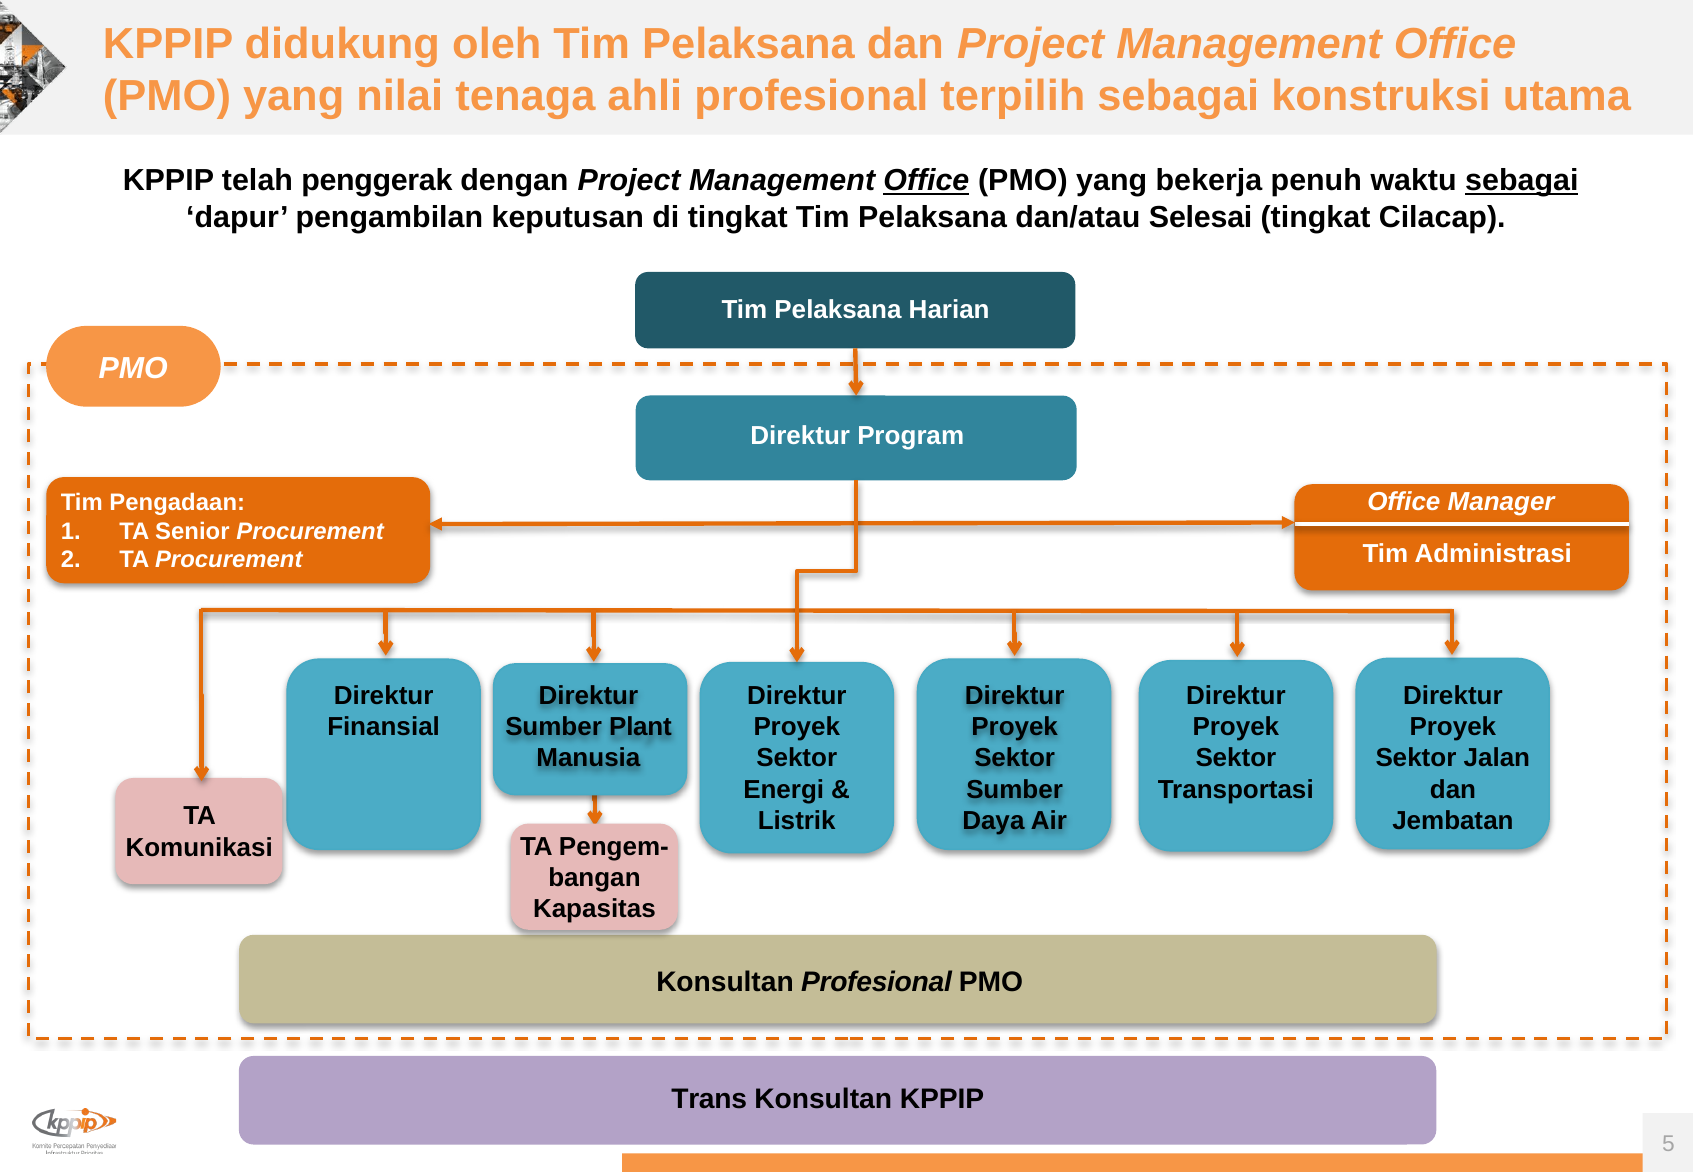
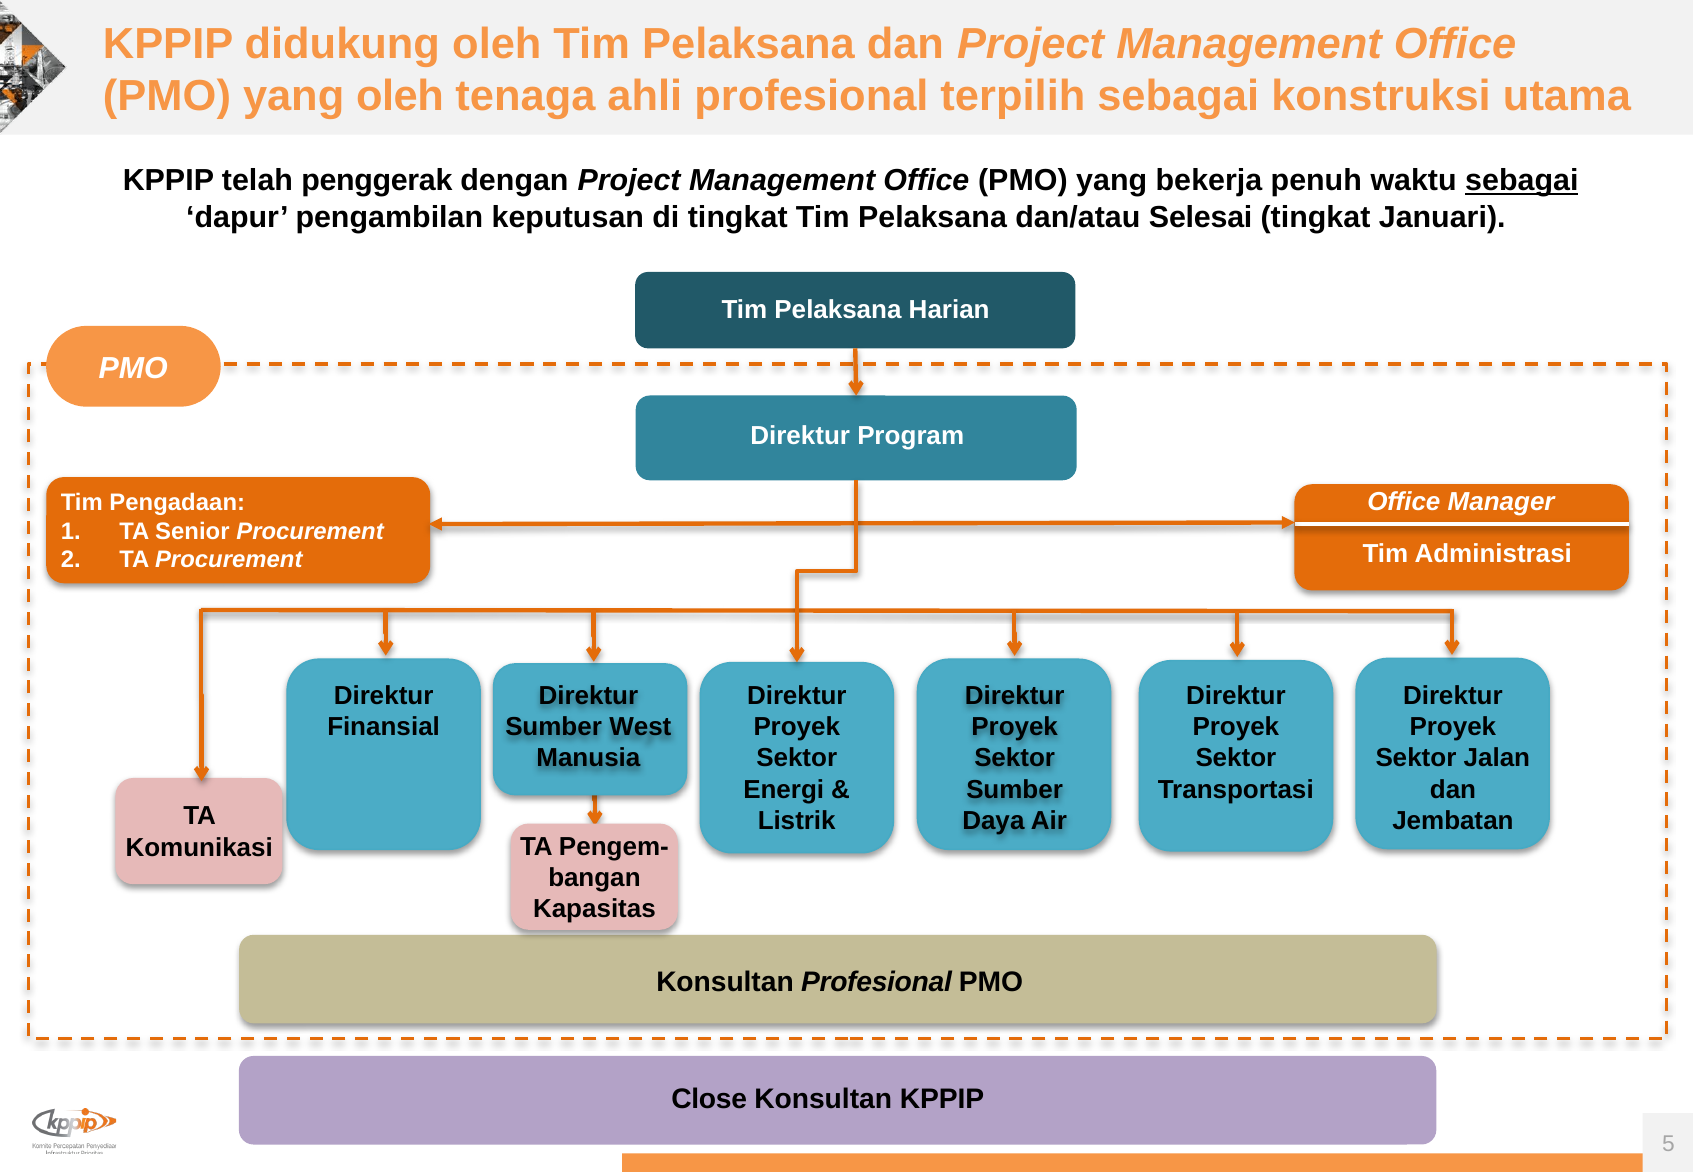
yang nilai: nilai -> oleh (400, 96)
Office underline: present -> none (926, 181)
Cilacap: Cilacap -> Januari (1442, 217)
Plant: Plant -> West (640, 727)
Trans: Trans -> Close (709, 1099)
